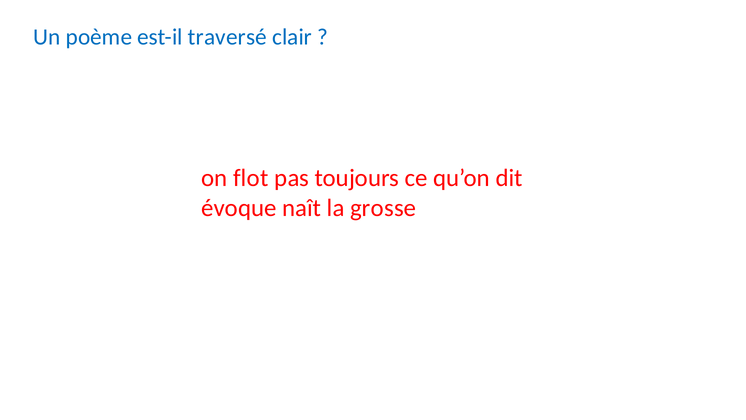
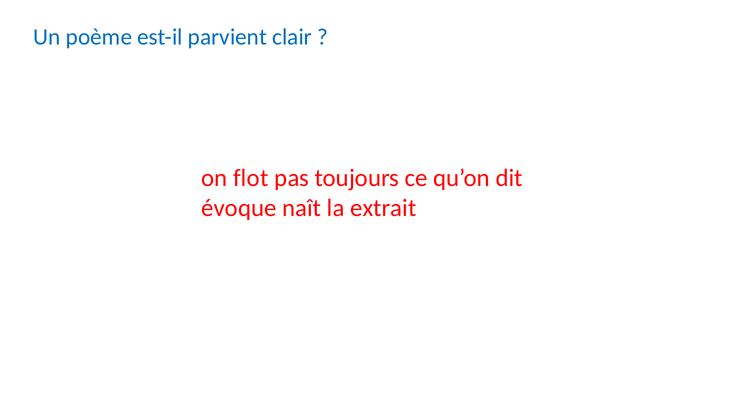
traversé: traversé -> parvient (227, 37)
grosse: grosse -> extrait (383, 208)
